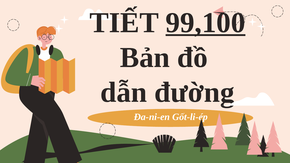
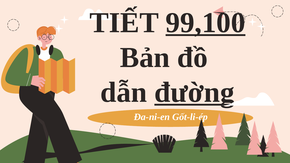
đường underline: none -> present (194, 92)
